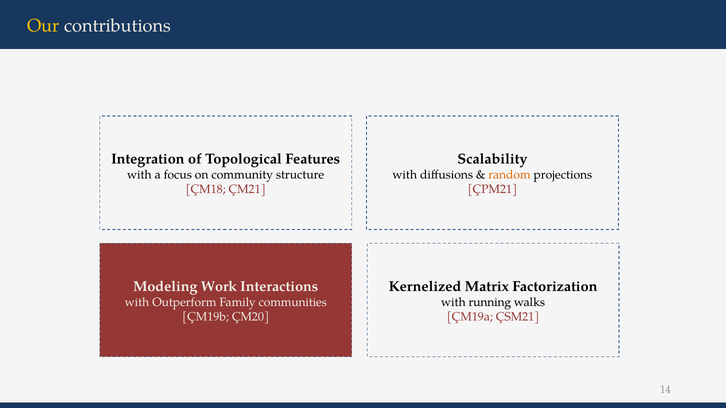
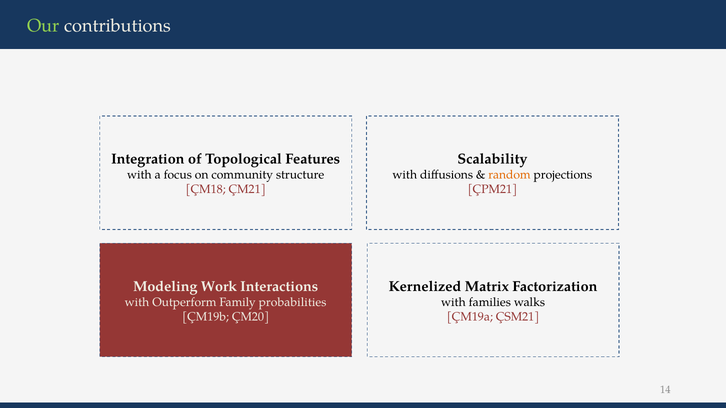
Our colour: yellow -> light green (43, 26)
communities: communities -> probabilities (293, 302)
running: running -> families (490, 302)
